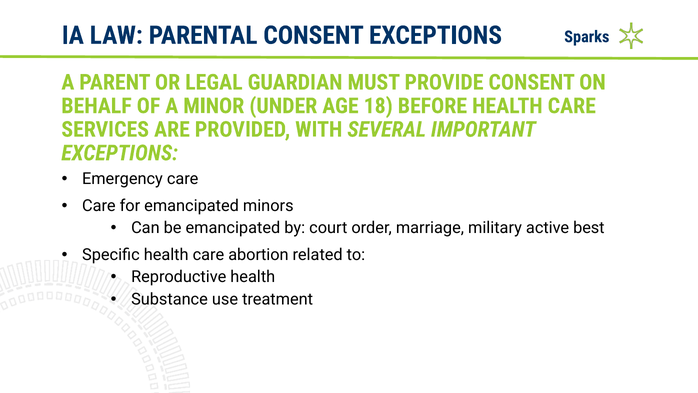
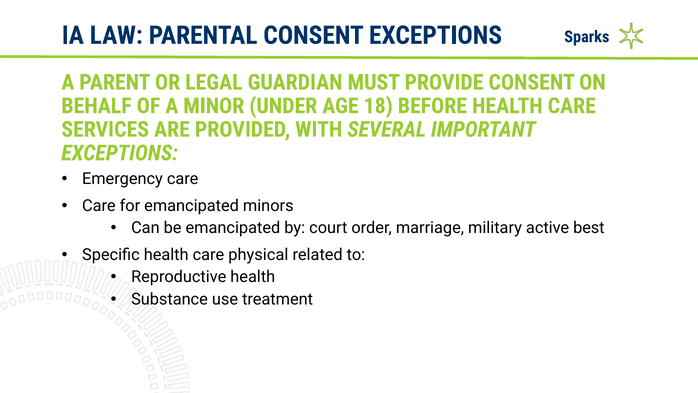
abortion: abortion -> physical (258, 255)
